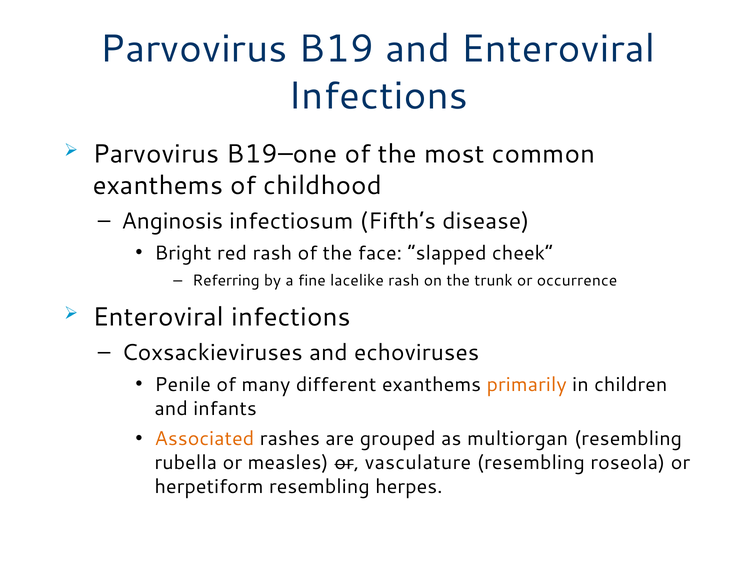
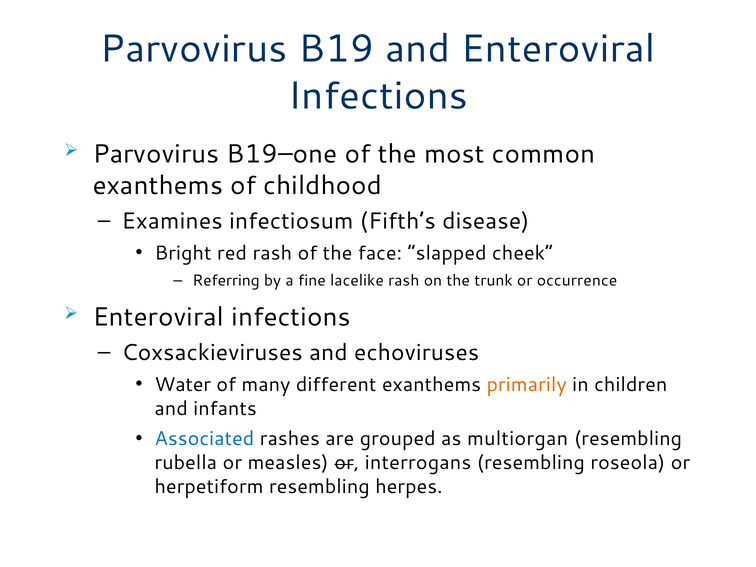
Anginosis: Anginosis -> Examines (172, 221)
Penile: Penile -> Water (183, 385)
Associated colour: orange -> blue (204, 439)
vasculature: vasculature -> interrogans (418, 463)
